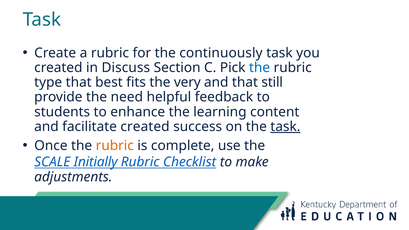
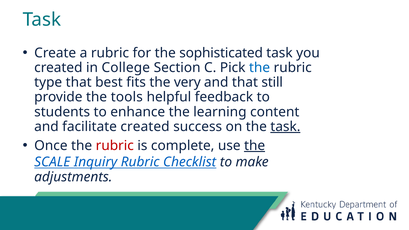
continuously: continuously -> sophisticated (221, 53)
Discuss: Discuss -> College (126, 68)
need: need -> tools (127, 97)
rubric colour: orange -> red (115, 146)
the underline: none -> present (255, 146)
Initially: Initially -> Inquiry (96, 162)
